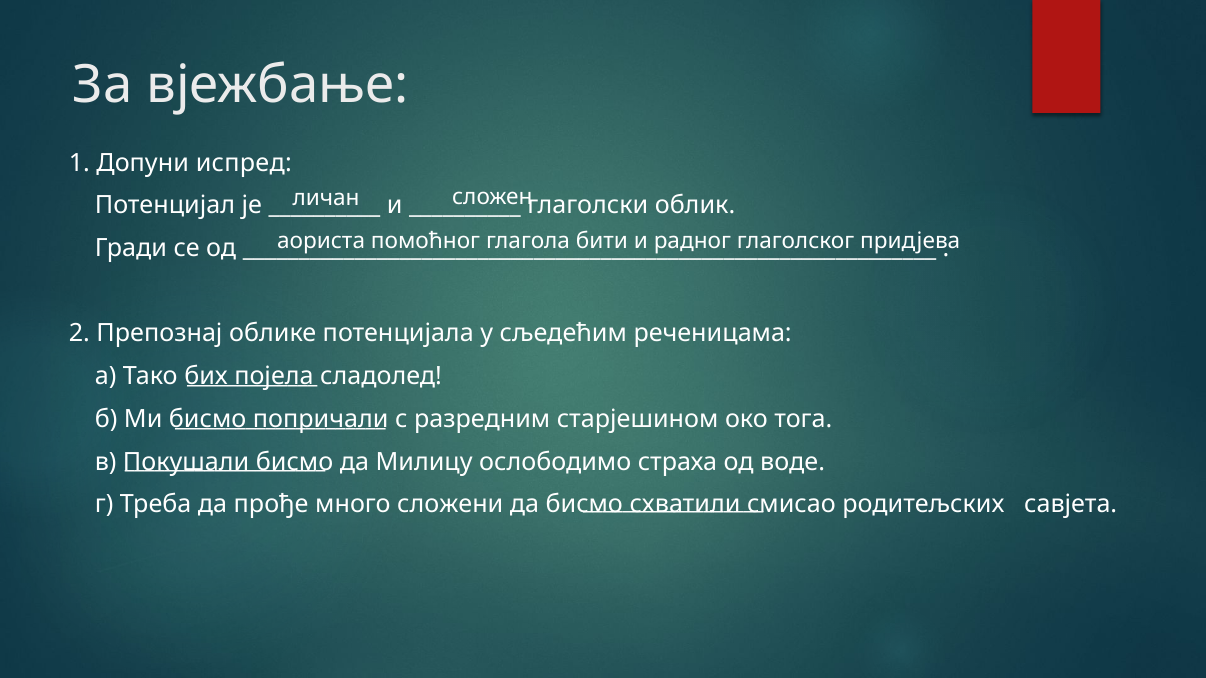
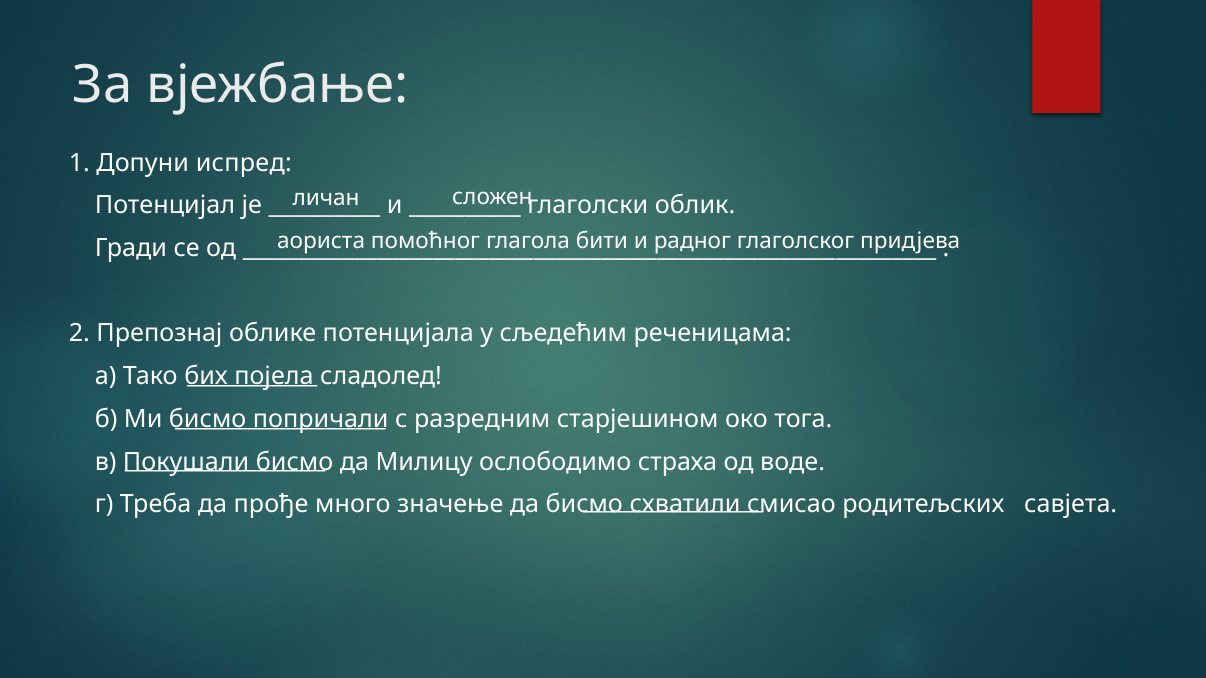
сложени: сложени -> значење (450, 505)
